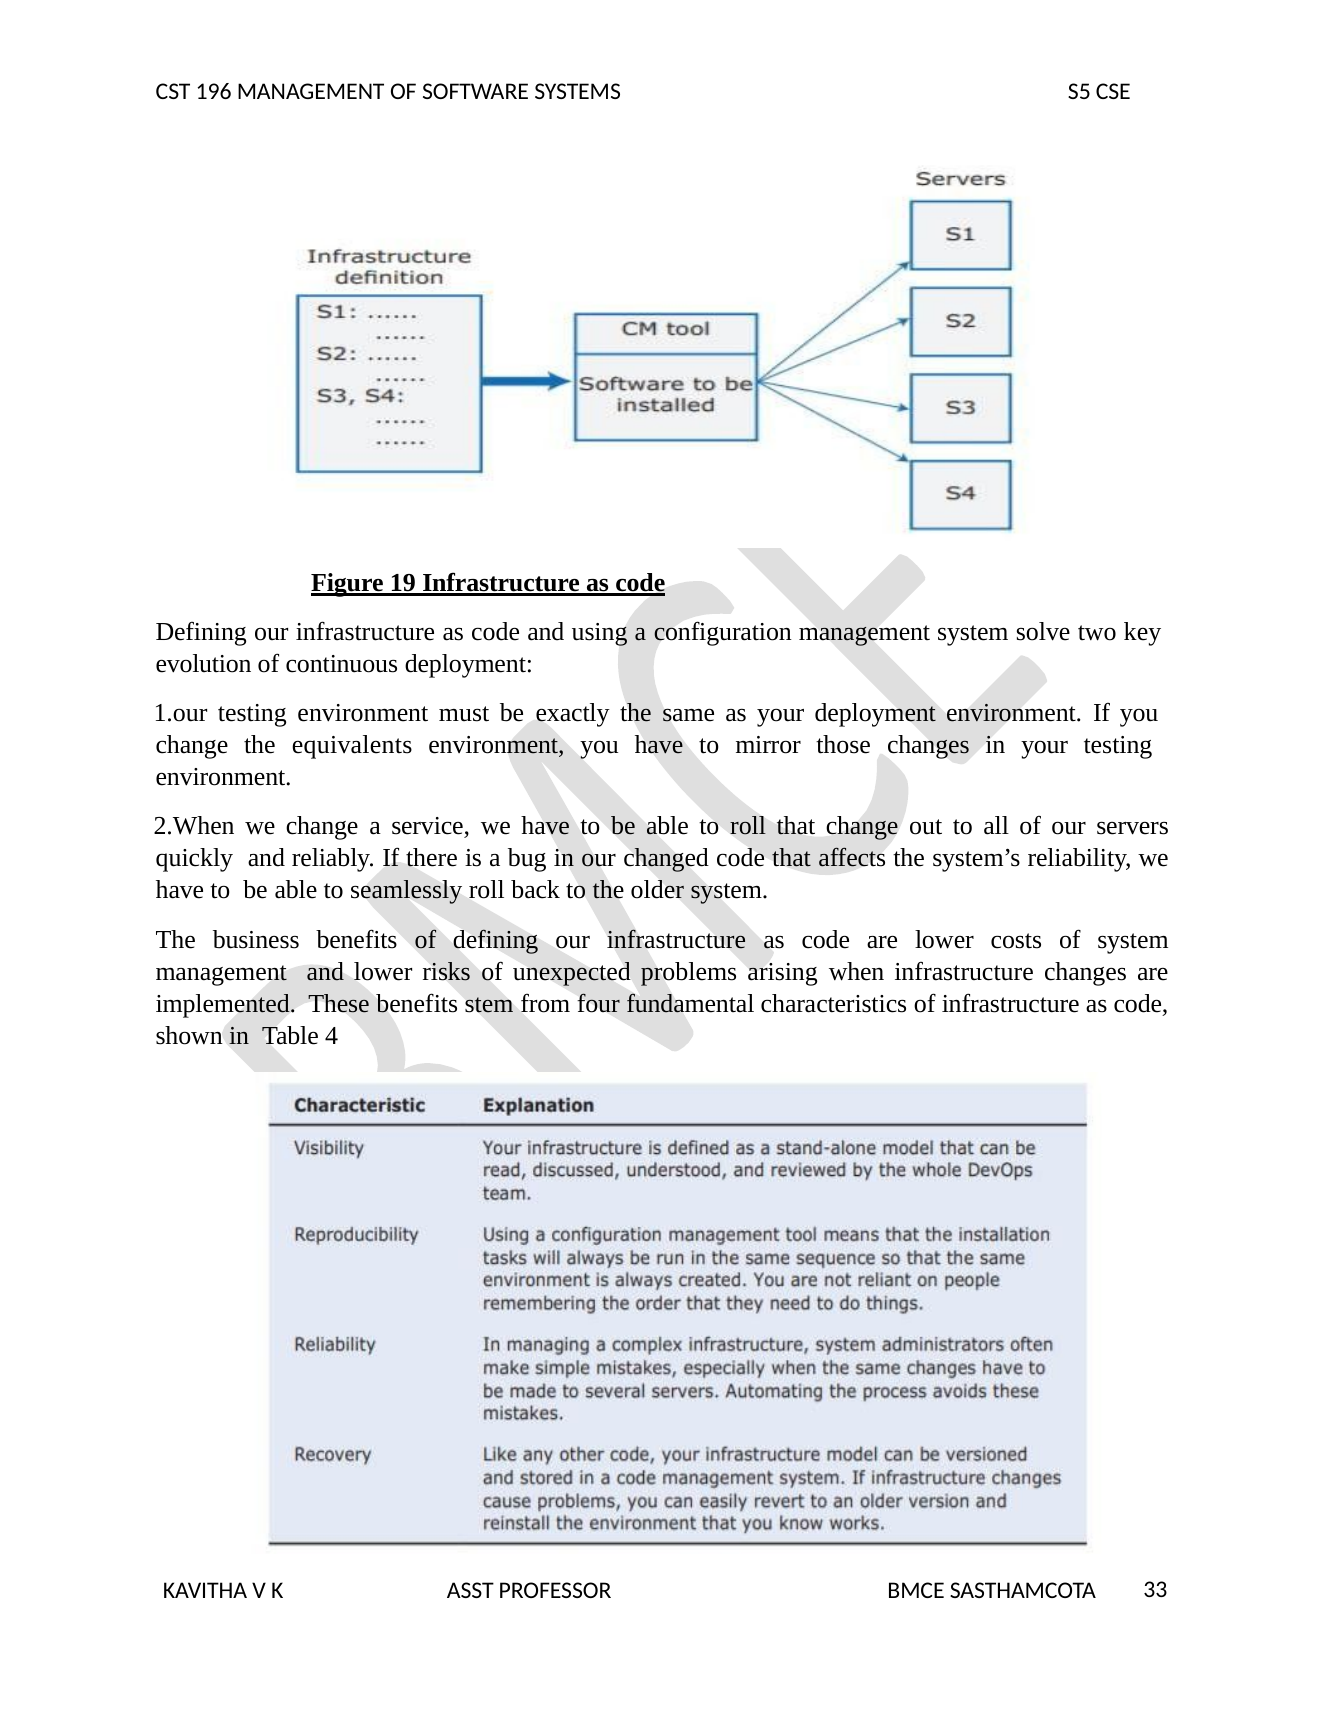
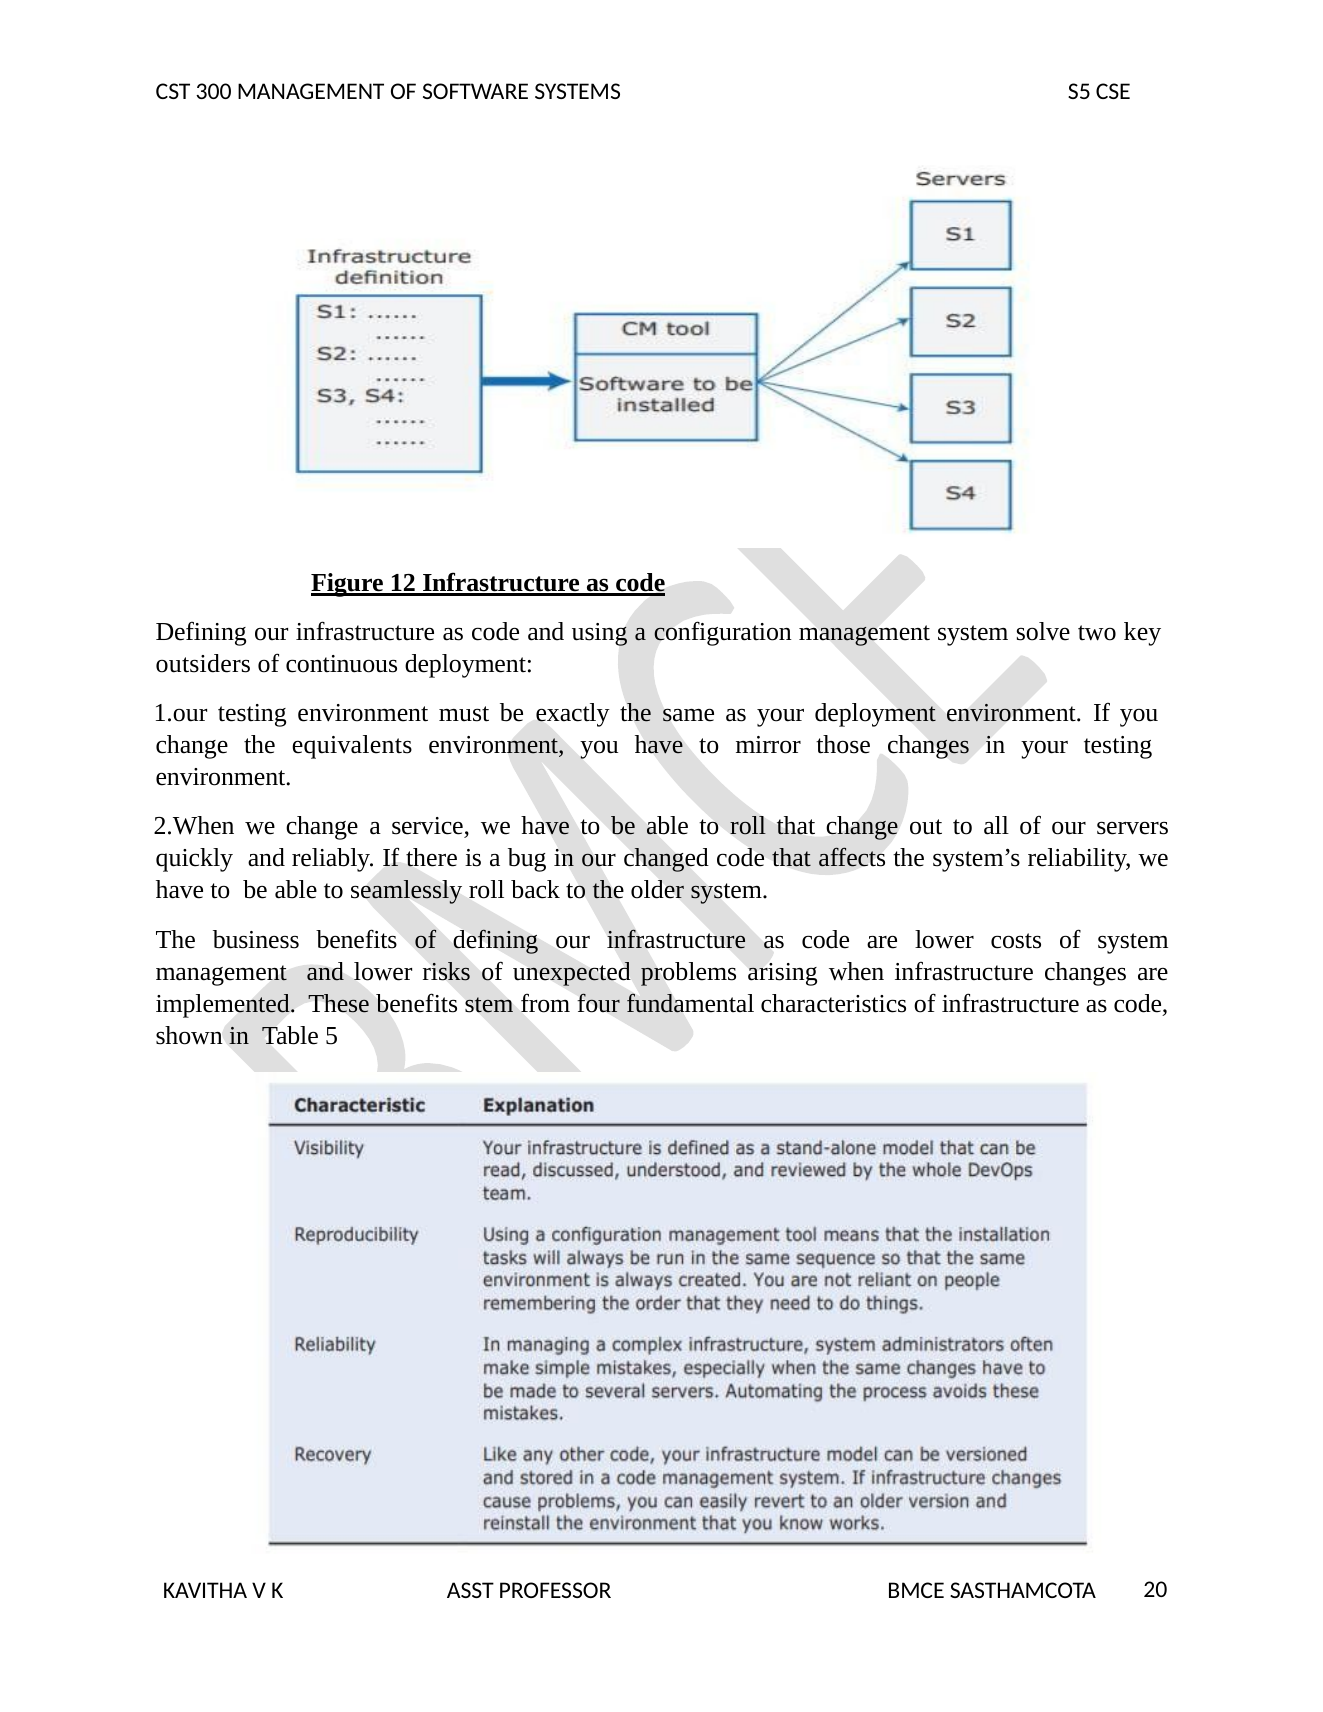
196: 196 -> 300 (214, 92)
19: 19 -> 12 (403, 583)
evolution: evolution -> outsiders (203, 664)
4: 4 -> 5 (332, 1036)
33: 33 -> 20 (1155, 1590)
